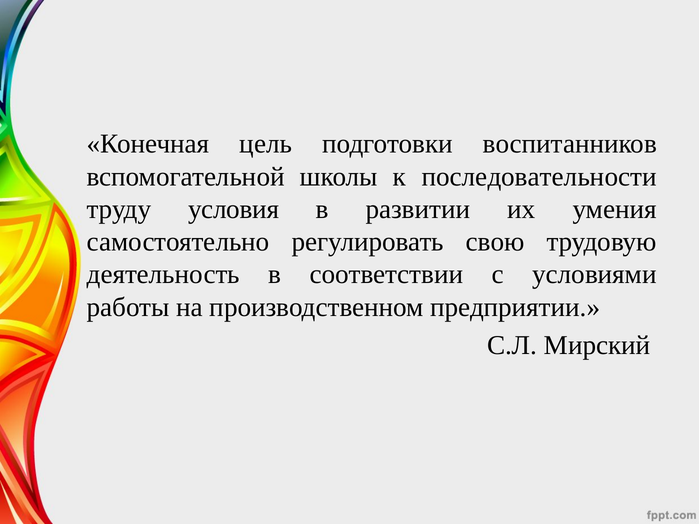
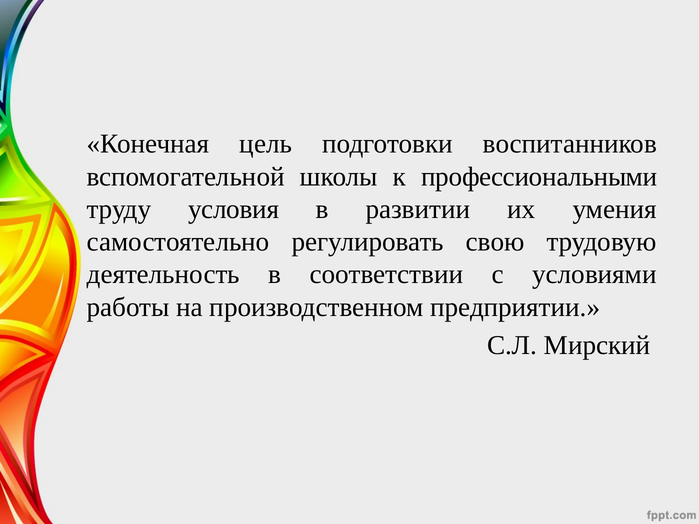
последовательности: последовательности -> профессиональными (539, 177)
